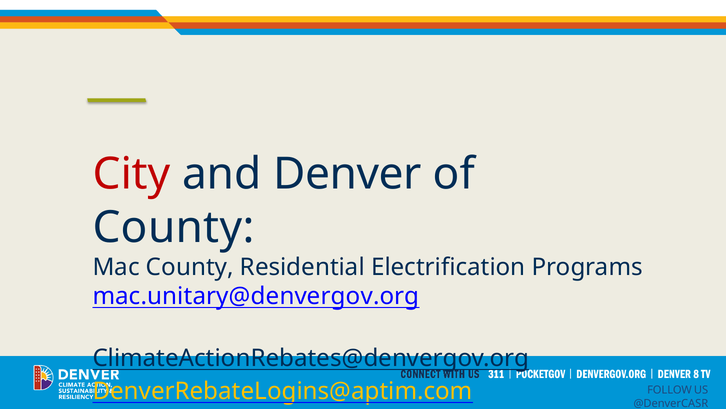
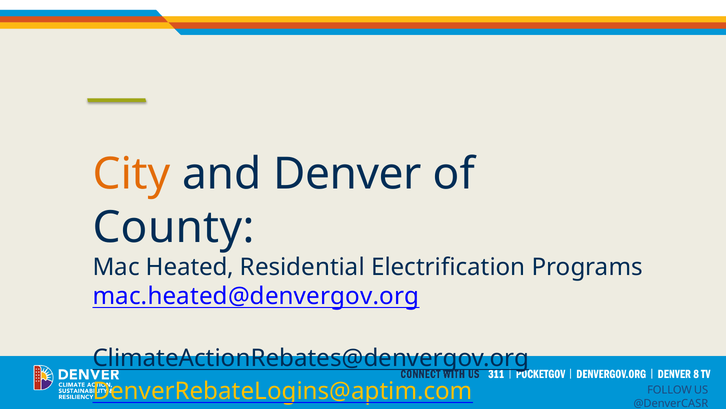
City colour: red -> orange (132, 174)
Mac County: County -> Heated (190, 267)
mac.unitary@denvergov.org: mac.unitary@denvergov.org -> mac.heated@denvergov.org (256, 296)
